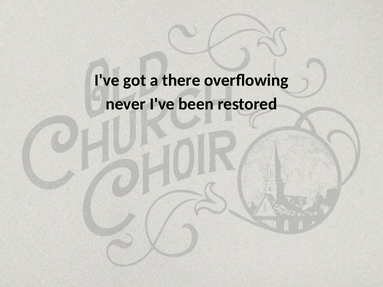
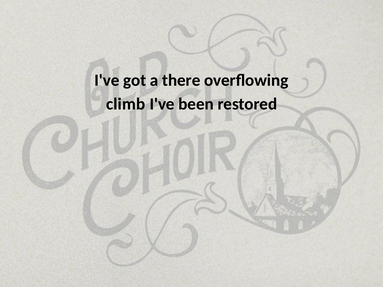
never: never -> climb (126, 104)
